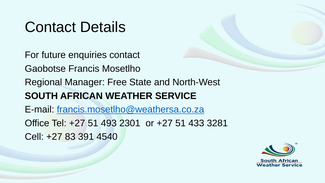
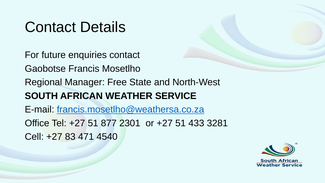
493: 493 -> 877 (109, 123)
391: 391 -> 471 (86, 137)
